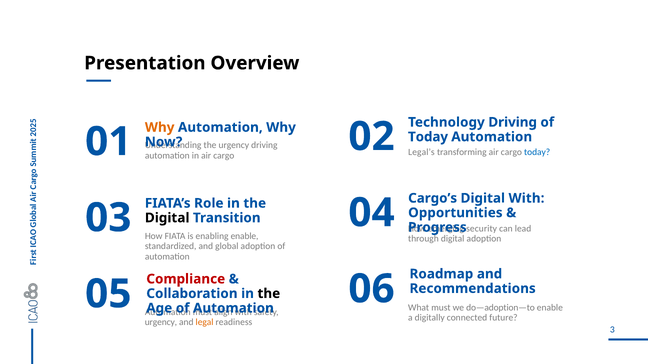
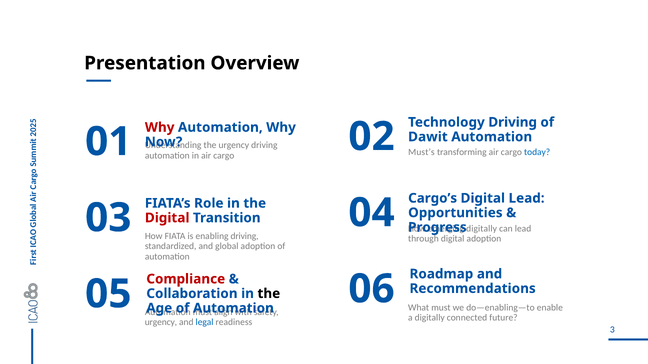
Why colour: orange -> red (160, 127)
Legal’s: Legal’s -> Must’s (421, 153)
Today: Today -> Dawit (428, 137)
Digital With: With -> Lead (527, 198)
security: security -> digitally (482, 229)
enabling enable: enable -> driving (245, 236)
Digital colour: black -> red (167, 218)
do—adoption—to: do—adoption—to -> do—enabling—to (500, 308)
legal colour: orange -> blue (205, 323)
